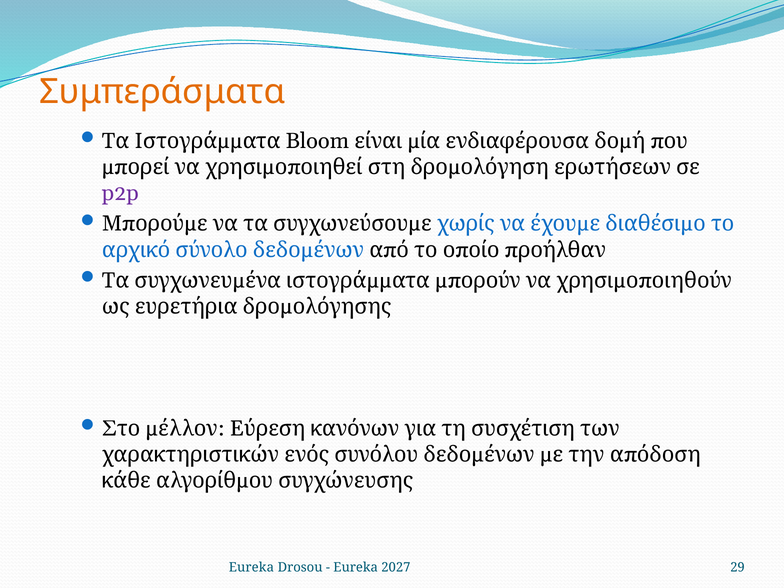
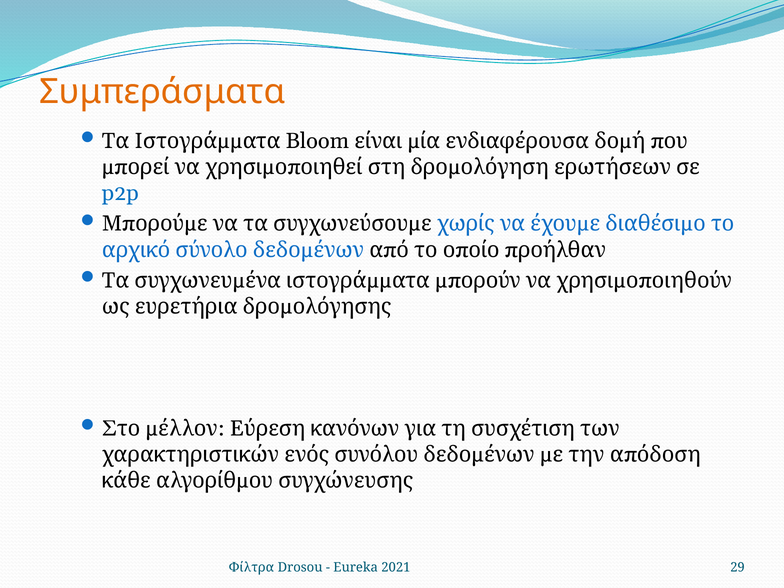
p2p colour: purple -> blue (120, 193)
Eureka: Eureka -> Φίλτρα (251, 567)
2027: 2027 -> 2021 (396, 567)
